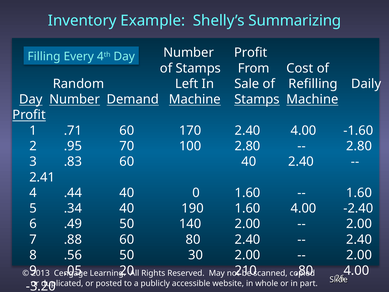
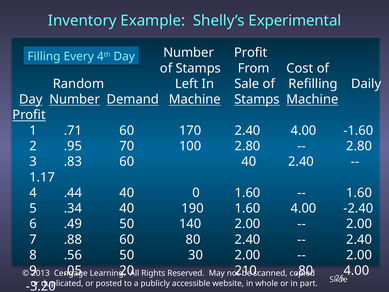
Summarizing: Summarizing -> Experimental (295, 21)
2.41: 2.41 -> 1.17 (42, 177)
